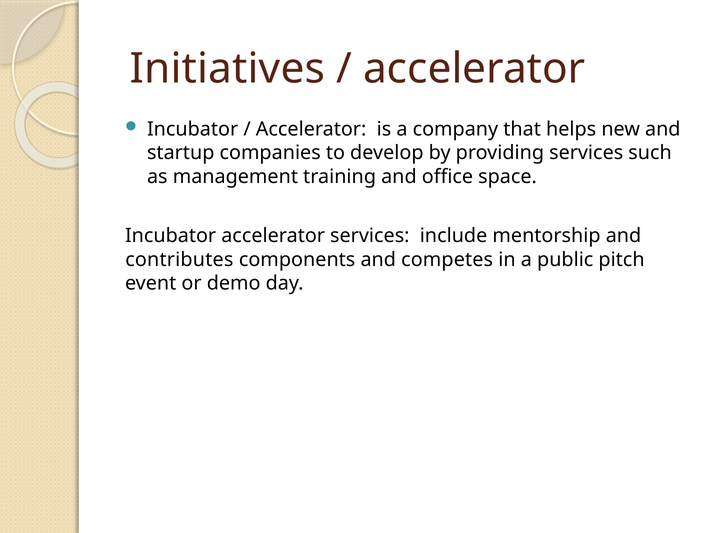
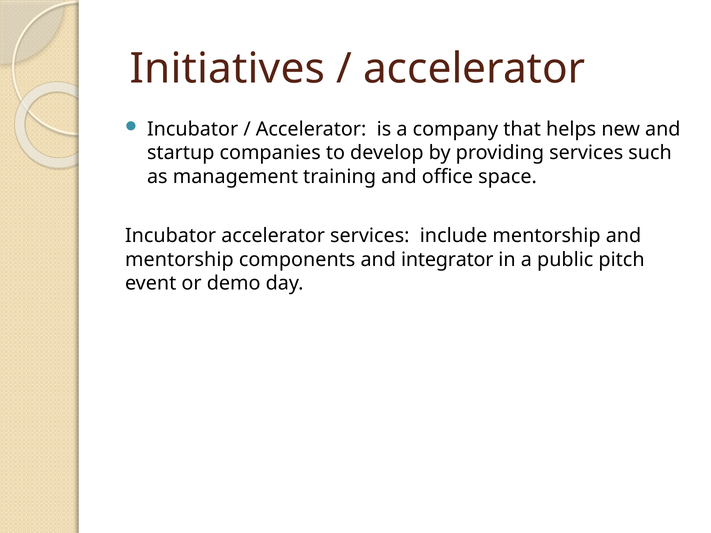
contributes: contributes -> mentorship (179, 260)
competes: competes -> integrator (447, 260)
